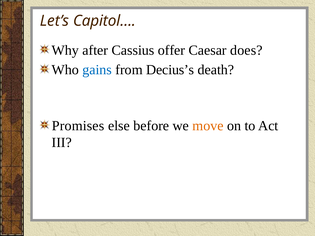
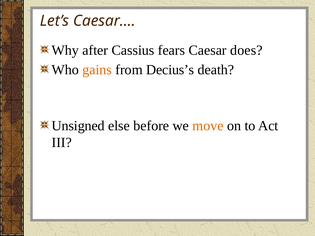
Capitol…: Capitol… -> Caesar… (104, 21)
offer: offer -> fears (171, 50)
gains colour: blue -> orange (97, 70)
Promises: Promises -> Unsigned (78, 126)
